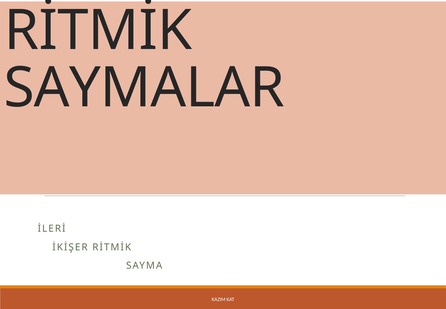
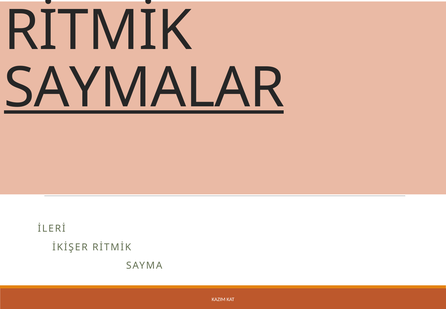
SAYMALAR underline: none -> present (144, 88)
